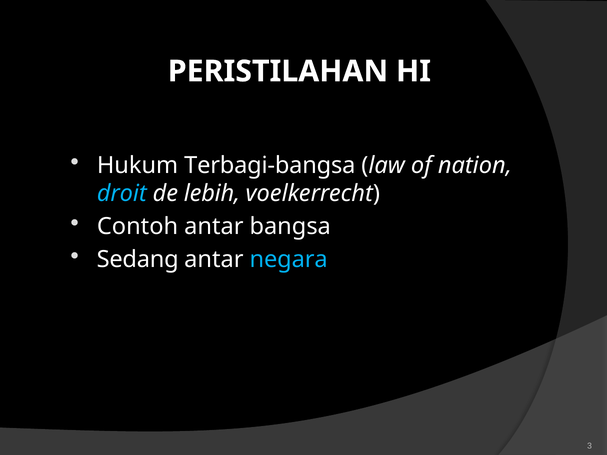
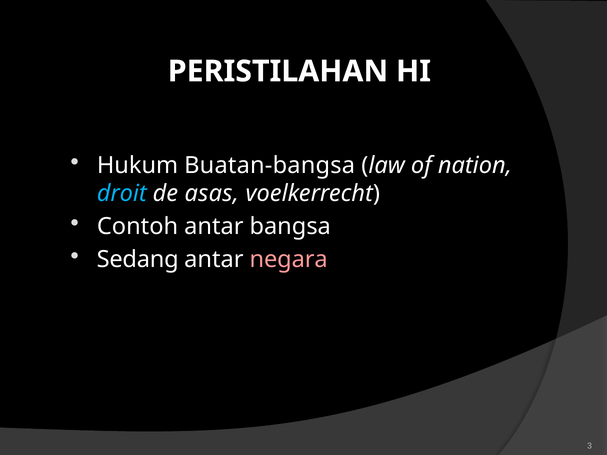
Terbagi-bangsa: Terbagi-bangsa -> Buatan-bangsa (270, 165)
lebih: lebih -> asas (212, 194)
negara colour: light blue -> pink (289, 260)
